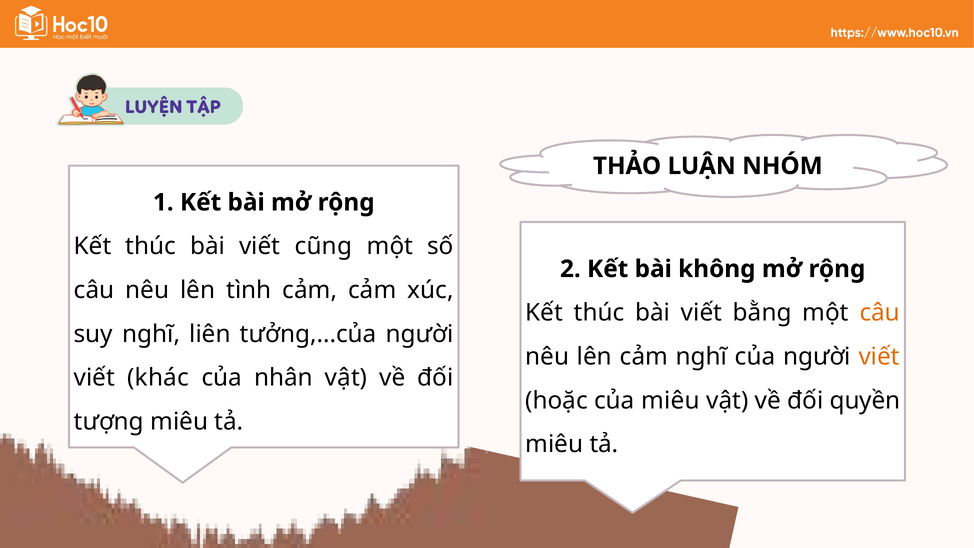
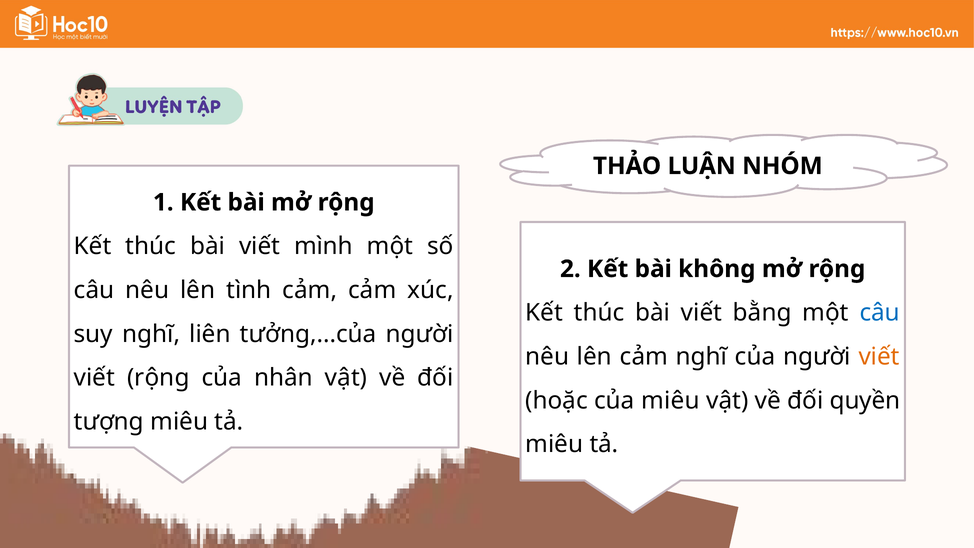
cũng: cũng -> mình (324, 246)
câu colour: orange -> blue (880, 313)
viết khác: khác -> rộng (158, 378)
